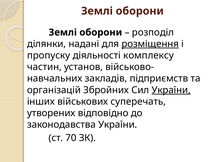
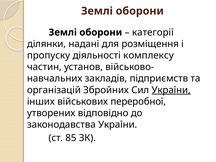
розподіл: розподіл -> категорії (153, 32)
розміщення underline: present -> none (150, 44)
суперечать: суперечать -> переробної (138, 102)
70: 70 -> 85 (71, 138)
